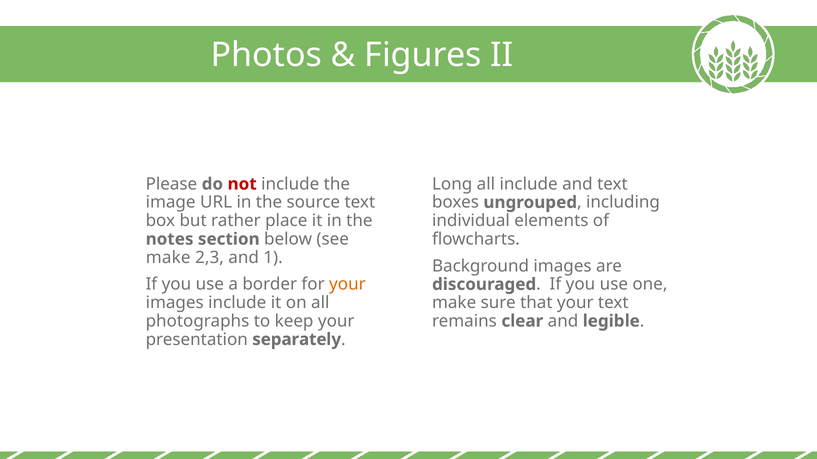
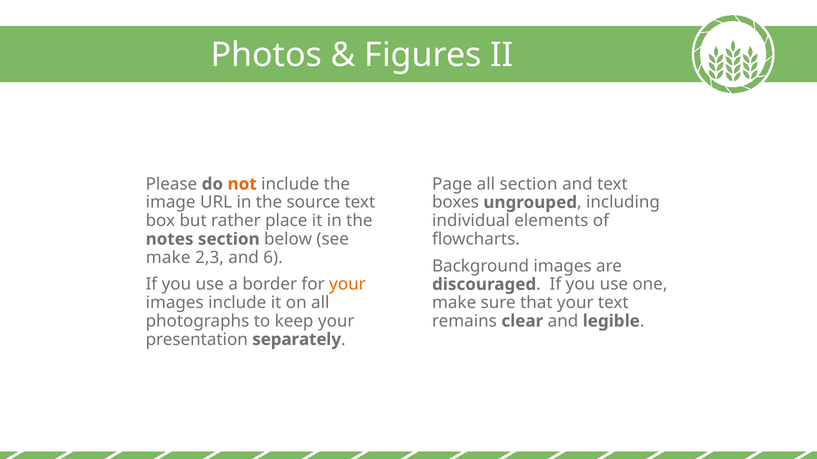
not colour: red -> orange (242, 184)
Long: Long -> Page (452, 184)
all include: include -> section (529, 184)
1: 1 -> 6 (273, 258)
